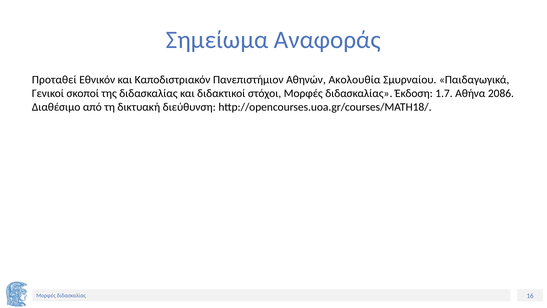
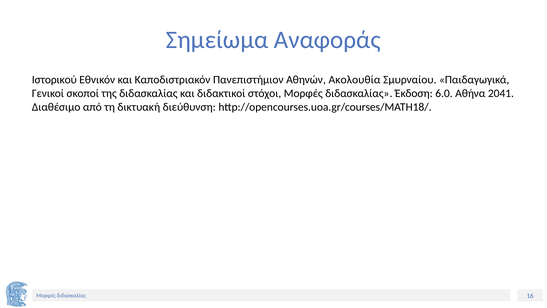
Προταθεί: Προταθεί -> Ιστορικού (54, 80)
1.7: 1.7 -> 6.0 (444, 93)
2086: 2086 -> 2041 (501, 93)
